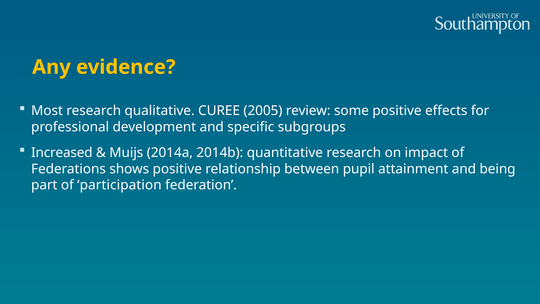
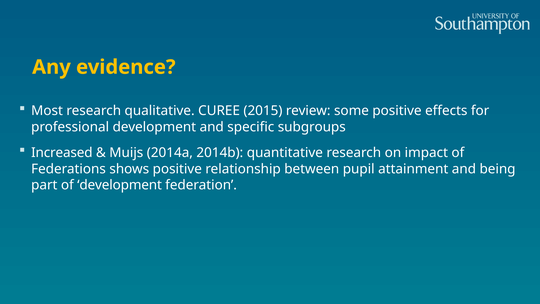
2005: 2005 -> 2015 (263, 111)
of participation: participation -> development (120, 185)
